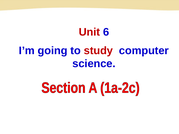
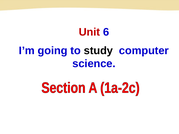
study colour: red -> black (98, 51)
